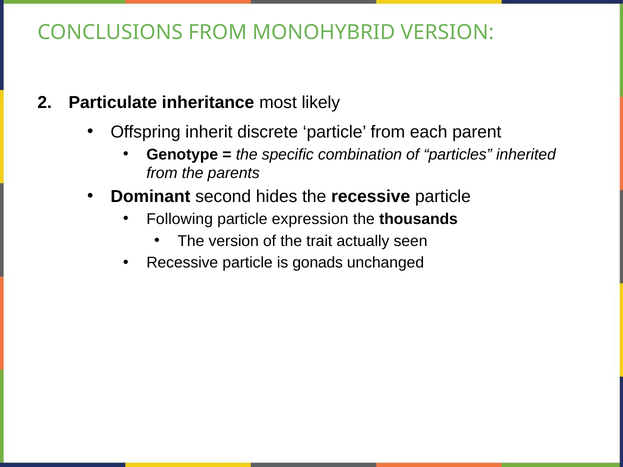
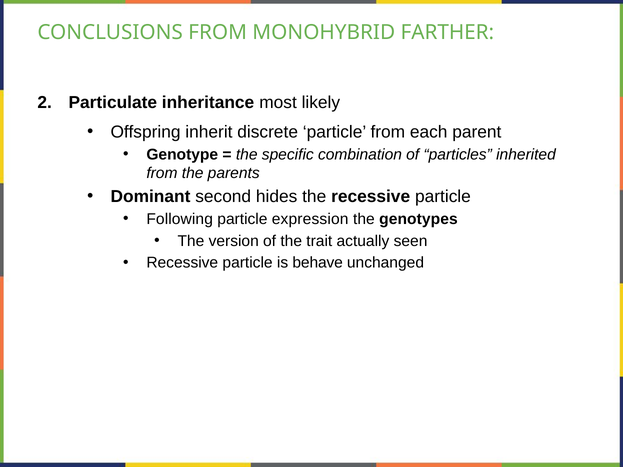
MONOHYBRID VERSION: VERSION -> FARTHER (447, 32)
thousands: thousands -> genotypes (418, 219)
gonads: gonads -> behave (318, 263)
